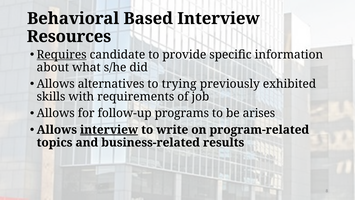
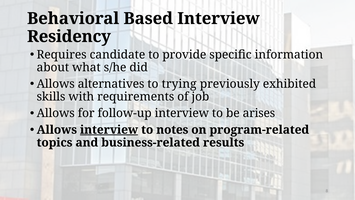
Resources: Resources -> Residency (69, 36)
Requires underline: present -> none (62, 55)
follow-up programs: programs -> interview (182, 113)
write: write -> notes (172, 130)
